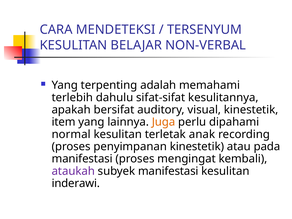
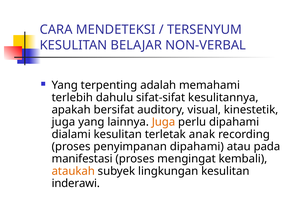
item: item -> juga (63, 122)
normal: normal -> dialami (71, 134)
penyimpanan kinestetik: kinestetik -> dipahami (197, 147)
ataukah colour: purple -> orange (73, 171)
subyek manifestasi: manifestasi -> lingkungan (168, 171)
